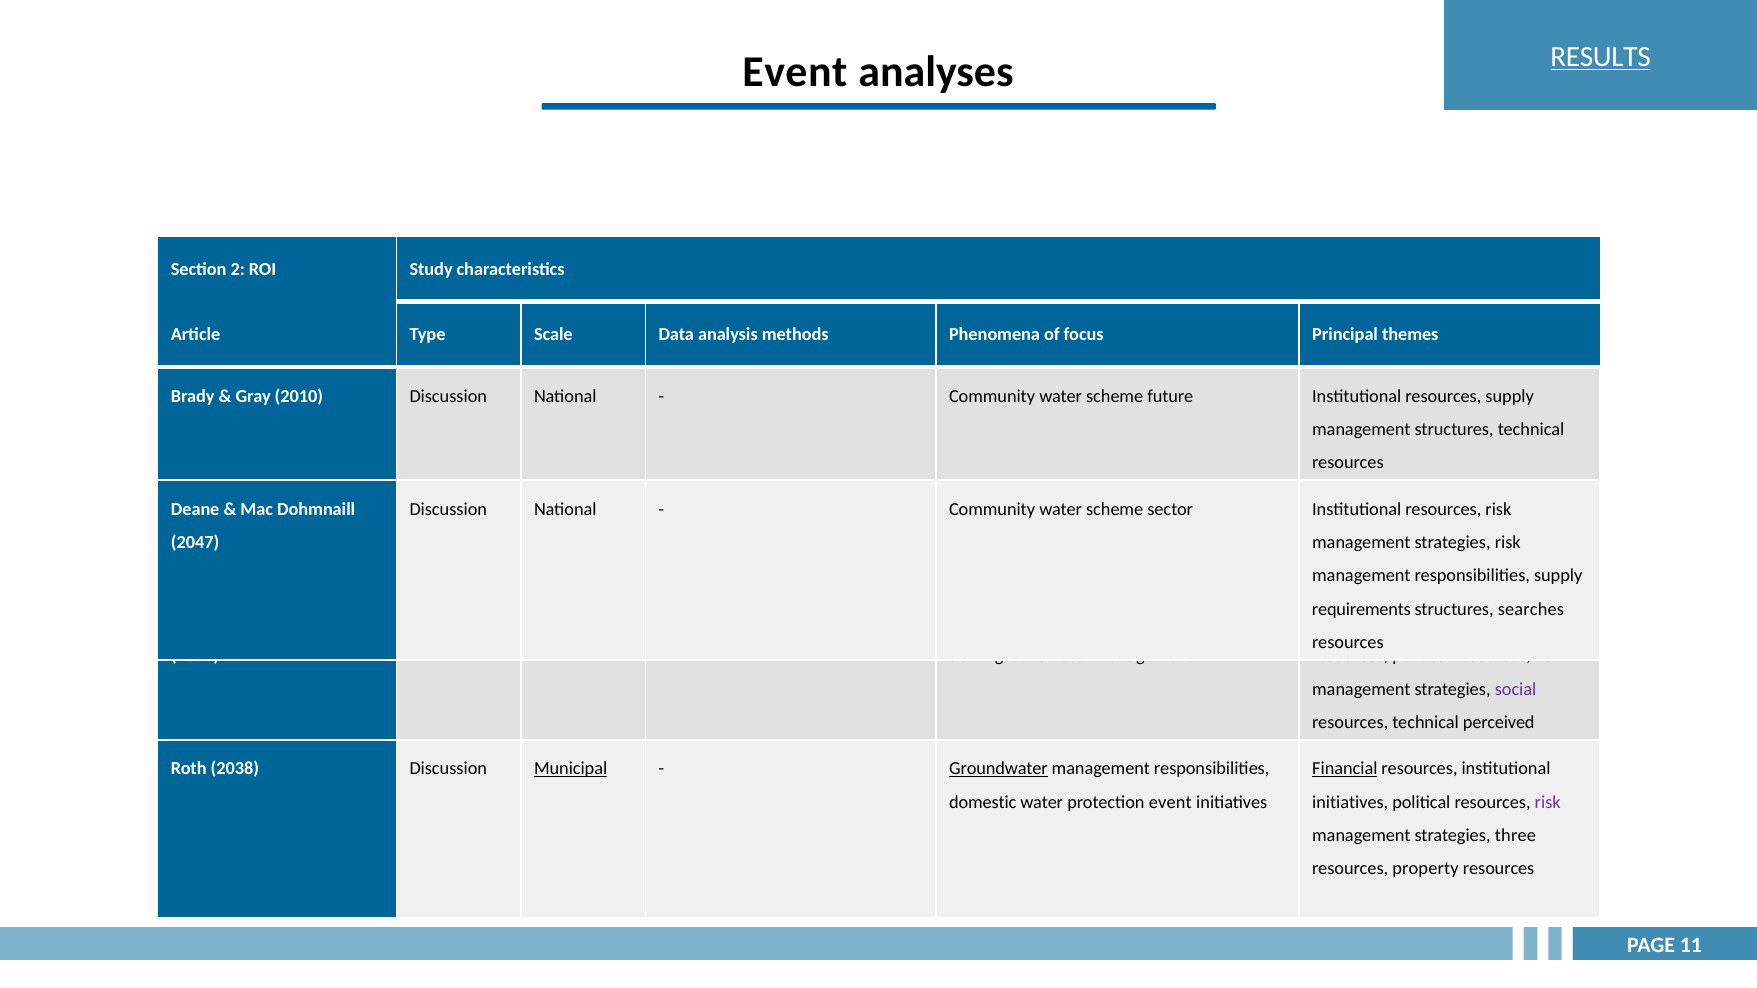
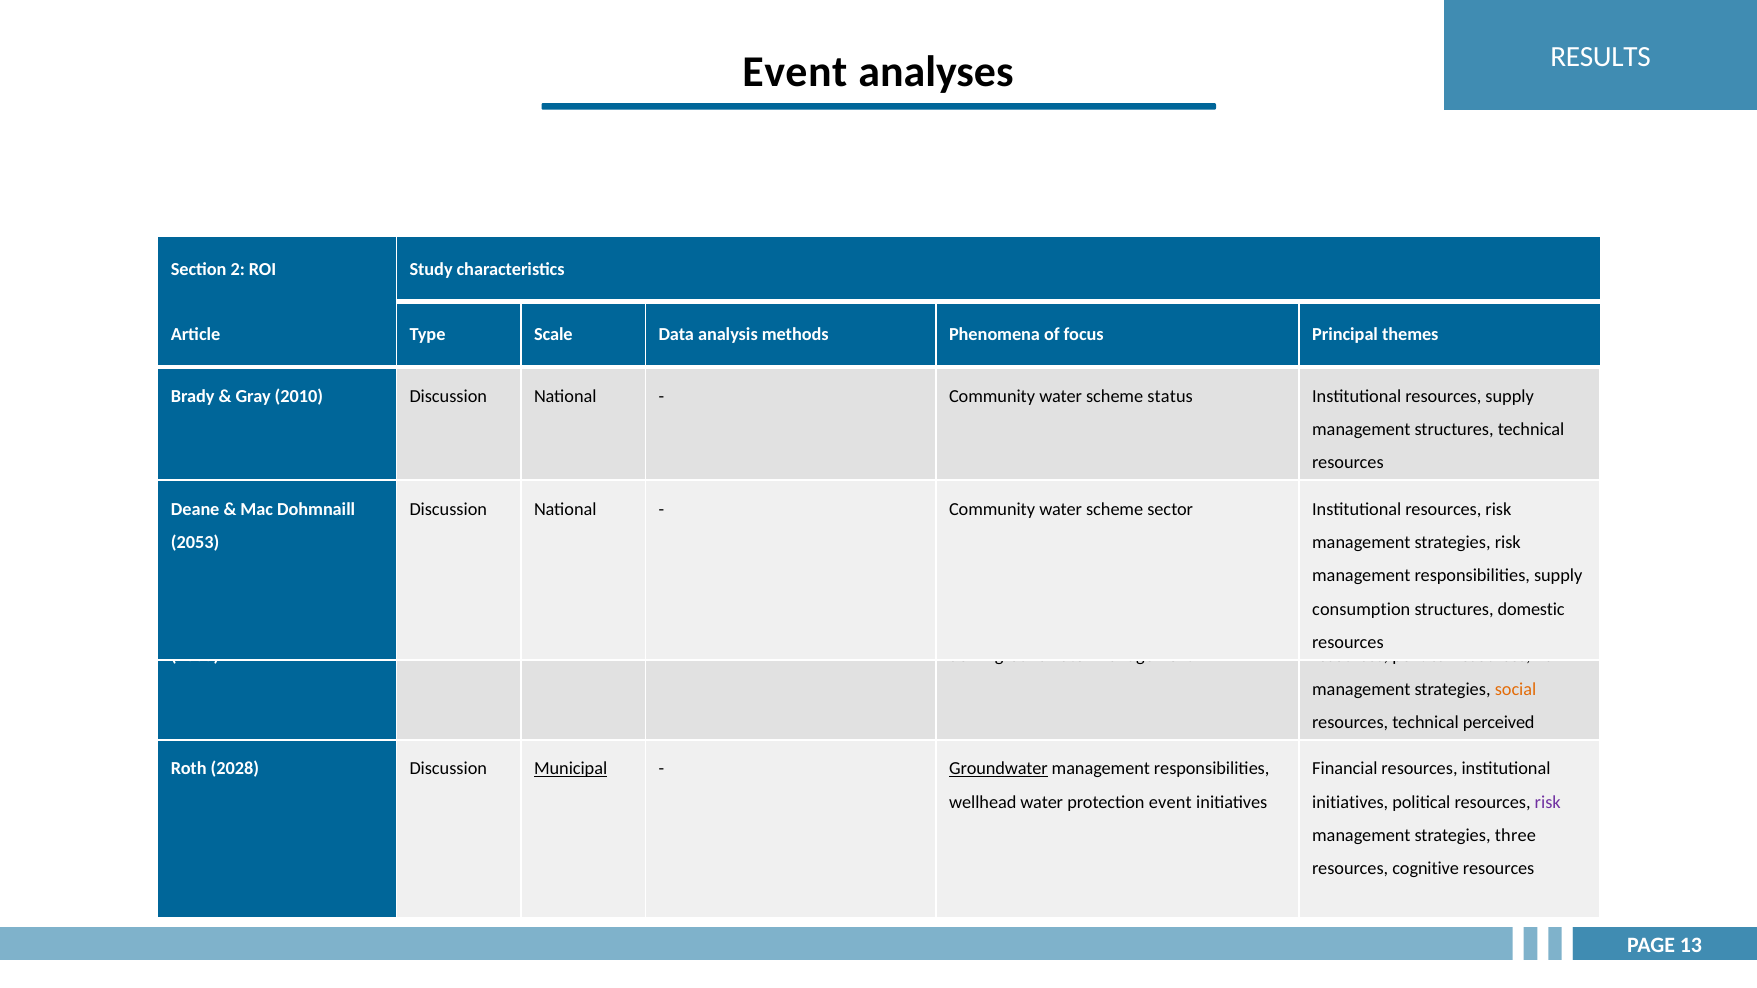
RESULTS underline: present -> none (1601, 57)
future: future -> status (1170, 396)
2047: 2047 -> 2053 (195, 543)
requirements: requirements -> consumption (1361, 609)
searches: searches -> domestic (1531, 609)
social colour: purple -> orange (1516, 689)
2038: 2038 -> 2028 (235, 769)
Financial underline: present -> none (1345, 769)
domestic: domestic -> wellhead (983, 802)
property: property -> cognitive (1426, 869)
11: 11 -> 13 (1691, 945)
